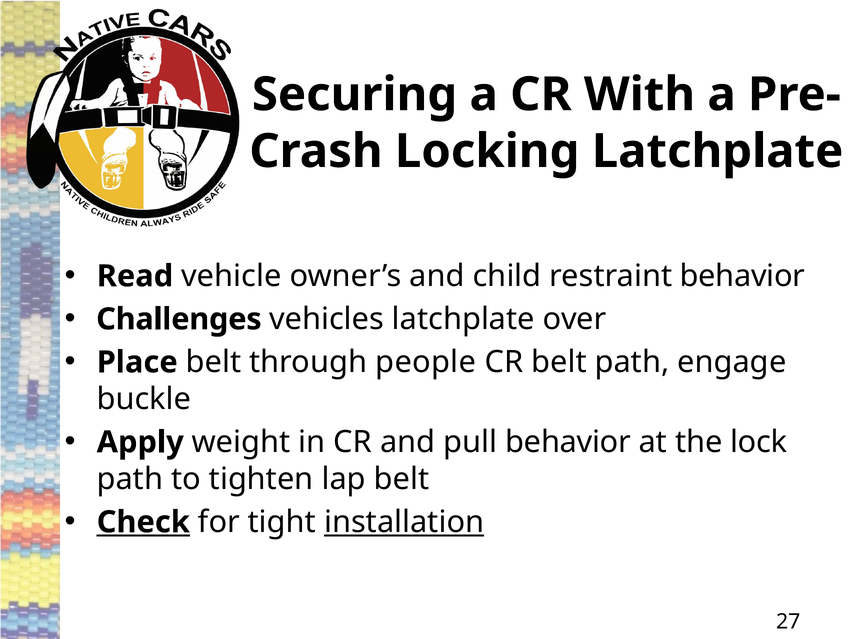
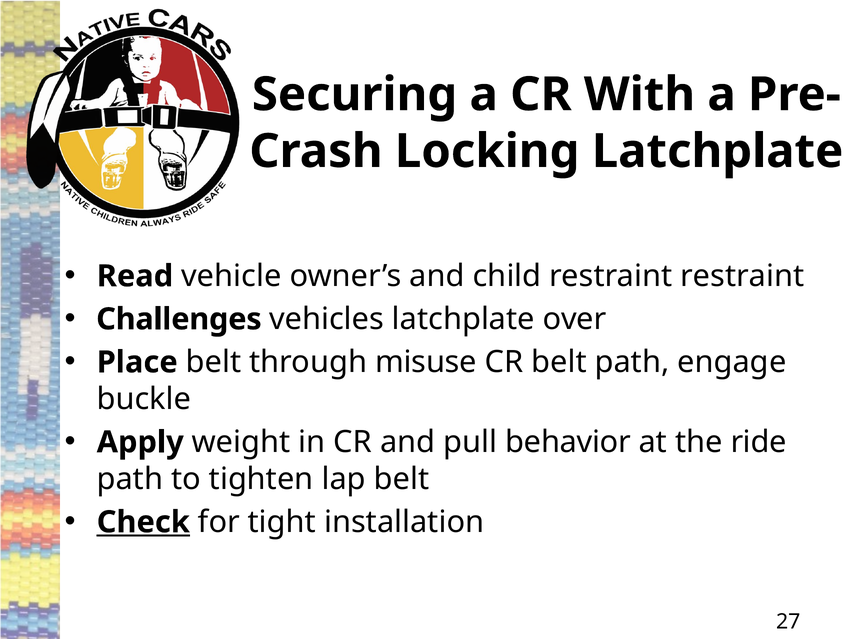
restraint behavior: behavior -> restraint (742, 276)
people: people -> misuse (426, 363)
lock: lock -> ride (759, 443)
installation underline: present -> none (404, 523)
